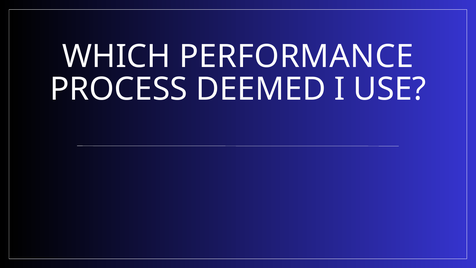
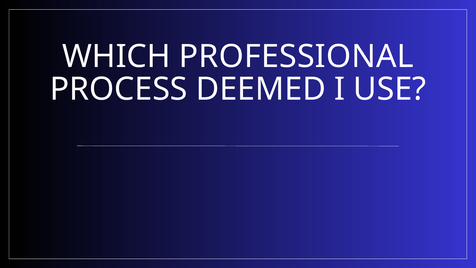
PERFORMANCE: PERFORMANCE -> PROFESSIONAL (296, 57)
